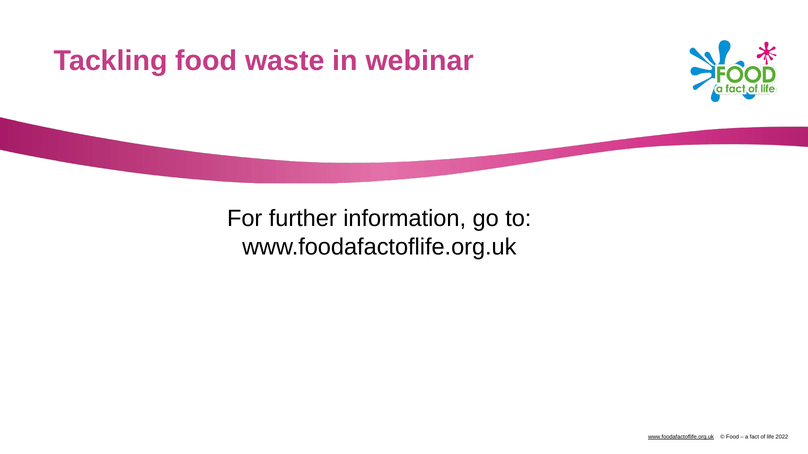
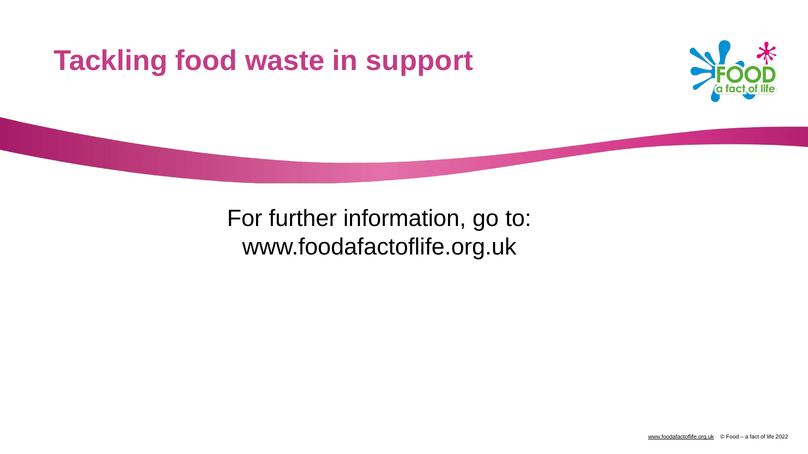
webinar: webinar -> support (420, 61)
